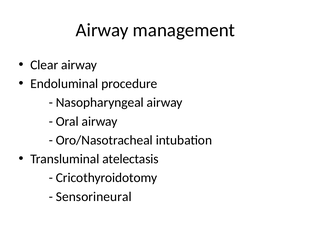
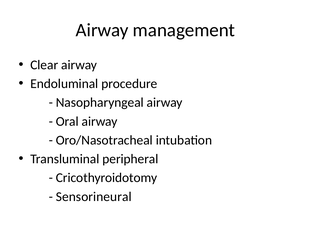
atelectasis: atelectasis -> peripheral (130, 159)
